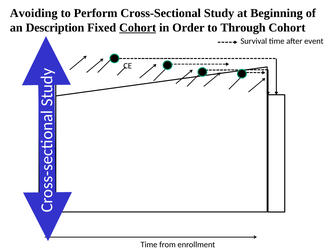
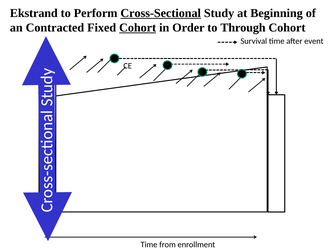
Avoiding: Avoiding -> Ekstrand (34, 13)
Cross-Sectional underline: none -> present (161, 13)
Description: Description -> Contracted (55, 28)
